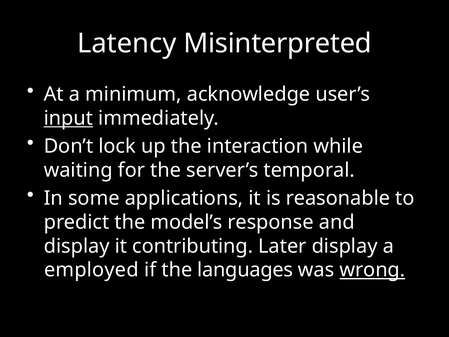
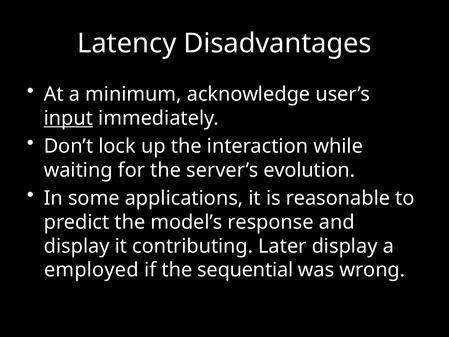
Misinterpreted: Misinterpreted -> Disadvantages (278, 43)
temporal: temporal -> evolution (309, 170)
languages: languages -> sequential (245, 270)
wrong underline: present -> none (372, 270)
